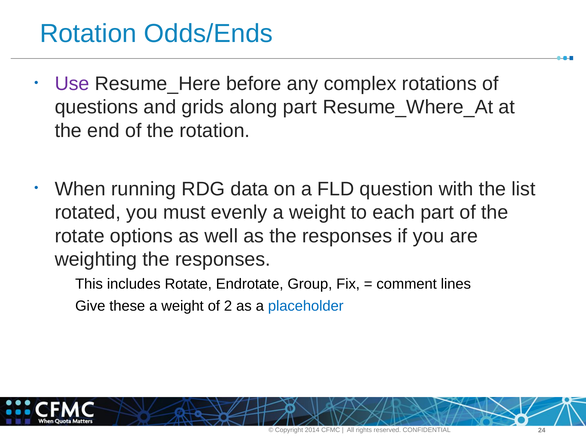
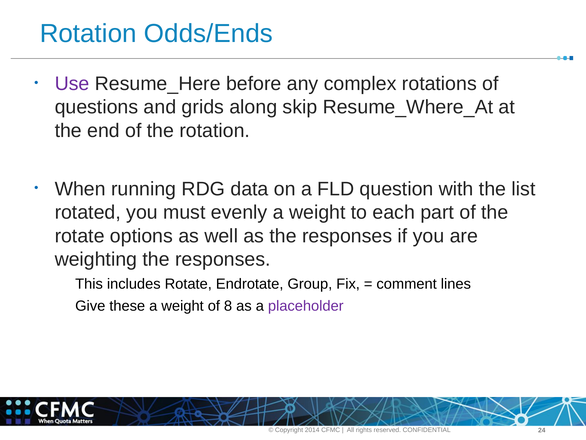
along part: part -> skip (300, 107)
2: 2 -> 8 (228, 306)
placeholder colour: blue -> purple (306, 306)
